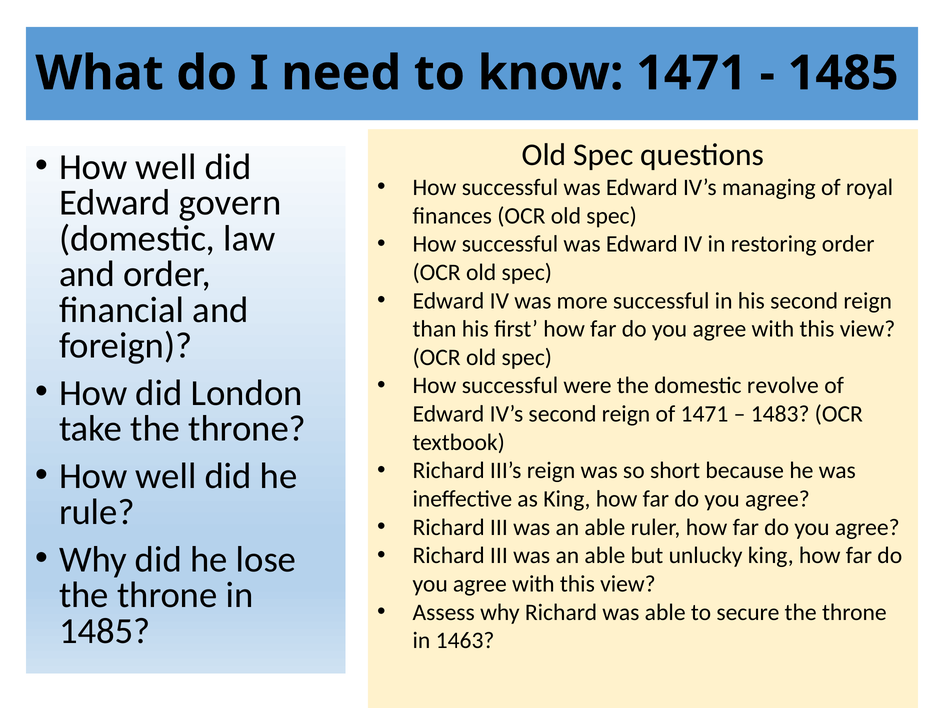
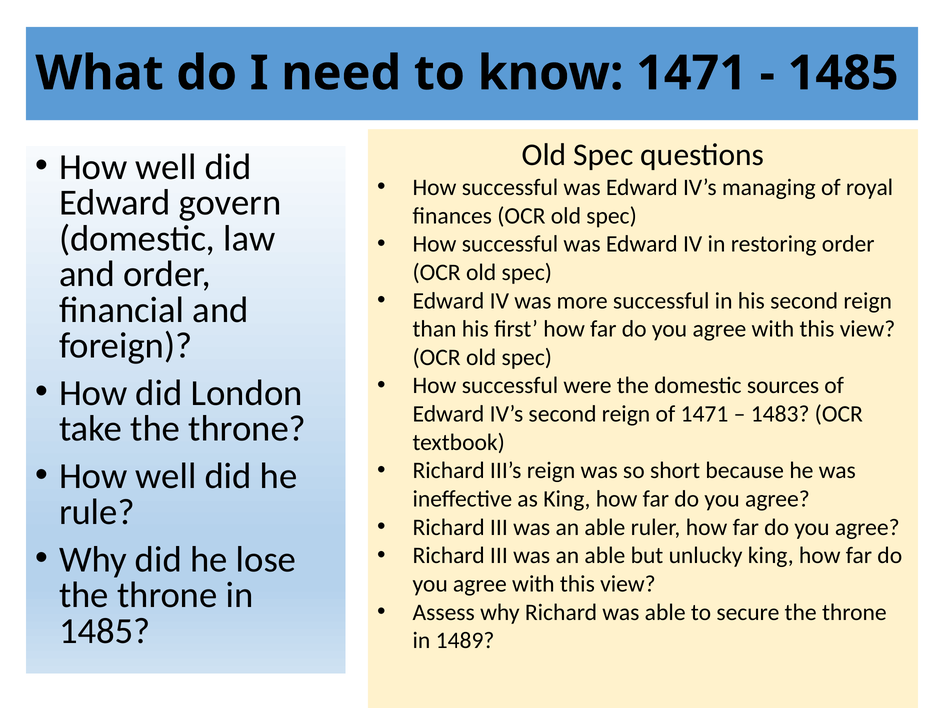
revolve: revolve -> sources (783, 386)
1463: 1463 -> 1489 (465, 641)
